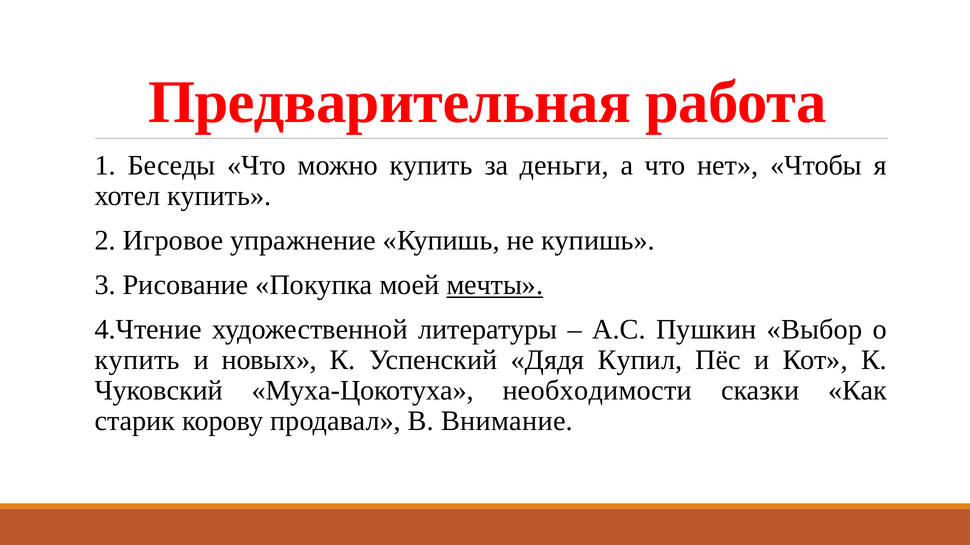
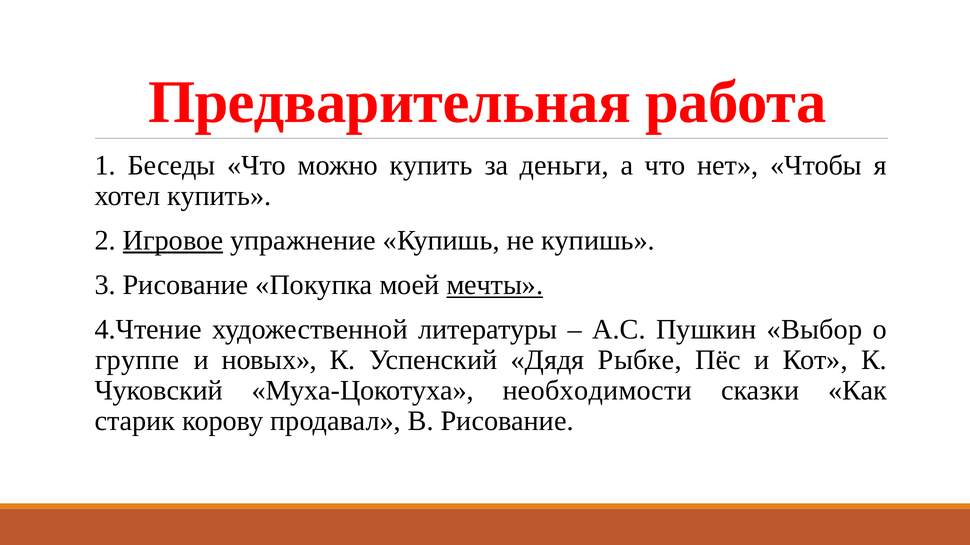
Игровое underline: none -> present (173, 241)
купить: купить -> группе (137, 361)
Купил: Купил -> Рыбке (640, 361)
В Внимание: Внимание -> Рисование (507, 422)
